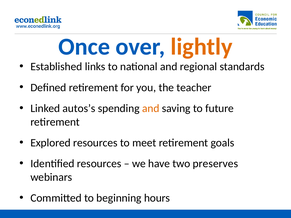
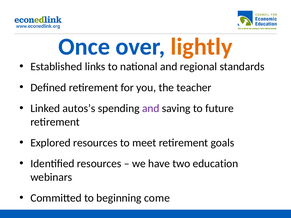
and colour: orange -> purple (151, 108)
preserves: preserves -> education (215, 164)
hours: hours -> come (157, 198)
